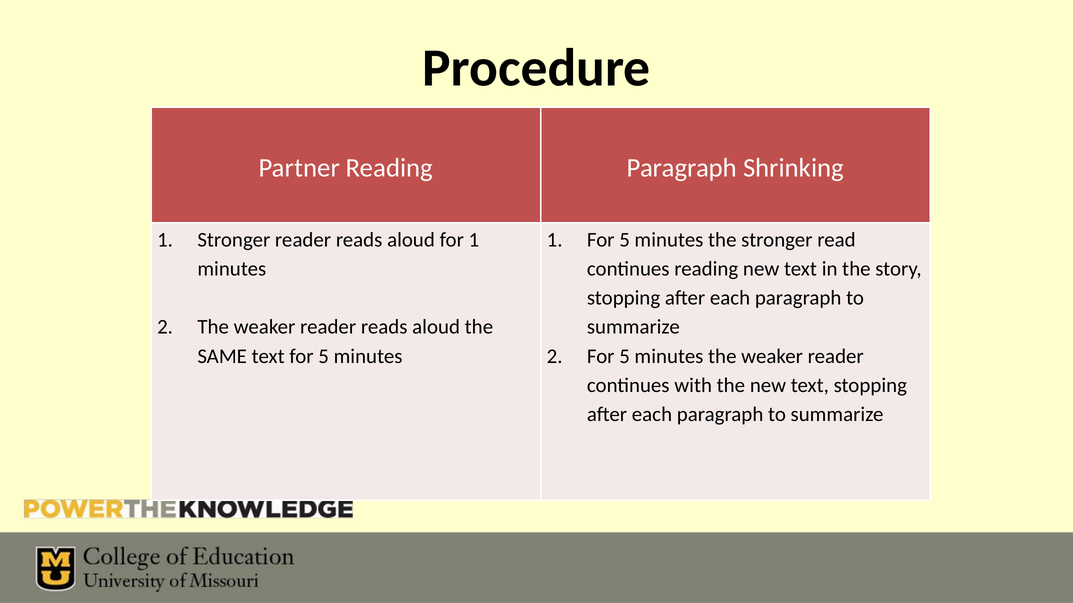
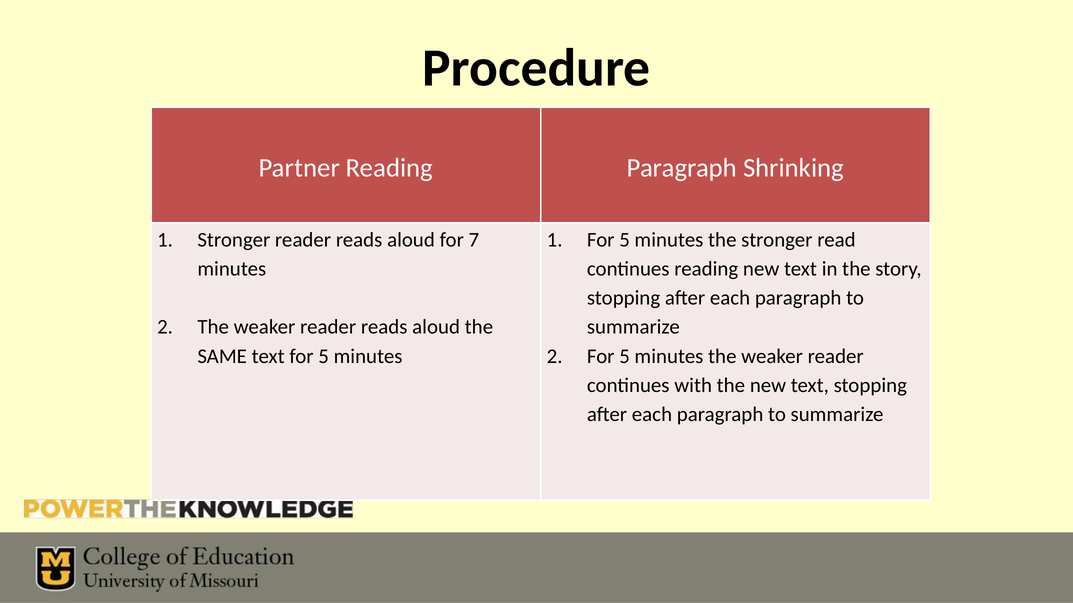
for 1: 1 -> 7 (474, 240)
